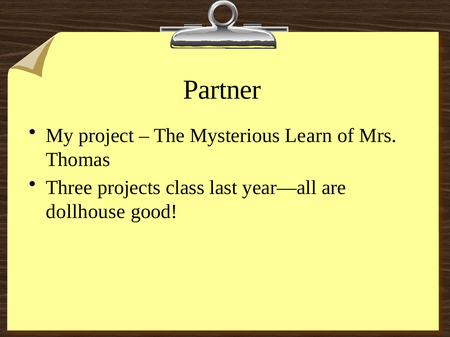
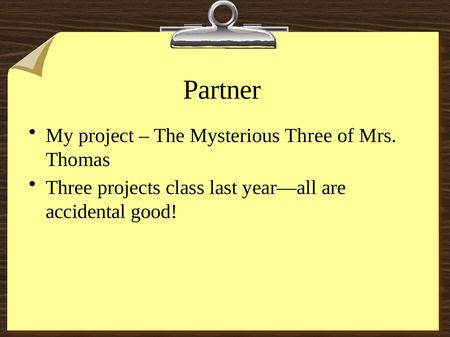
Mysterious Learn: Learn -> Three (309, 136)
dollhouse: dollhouse -> accidental (86, 212)
